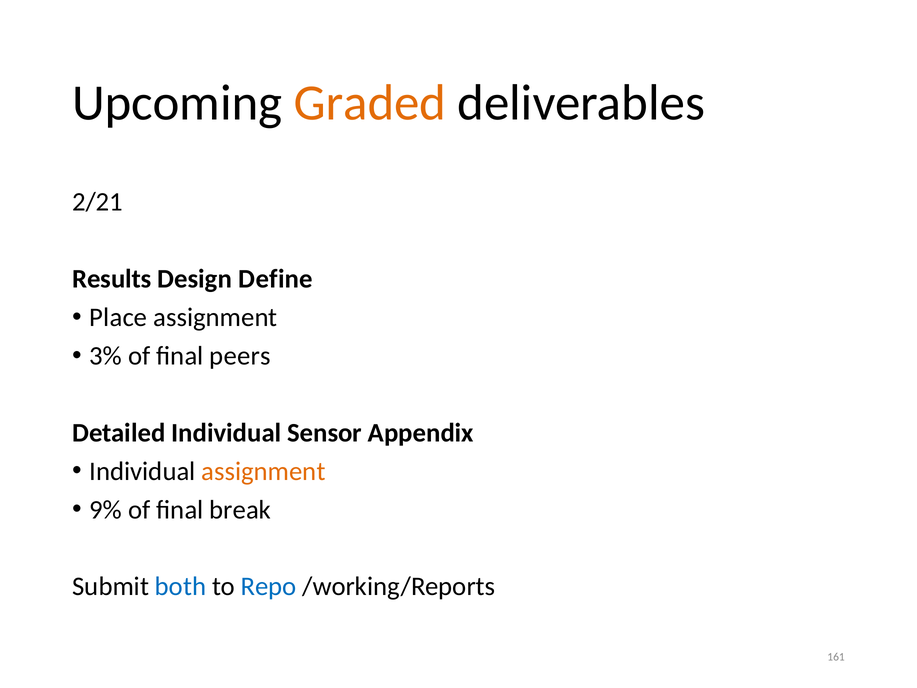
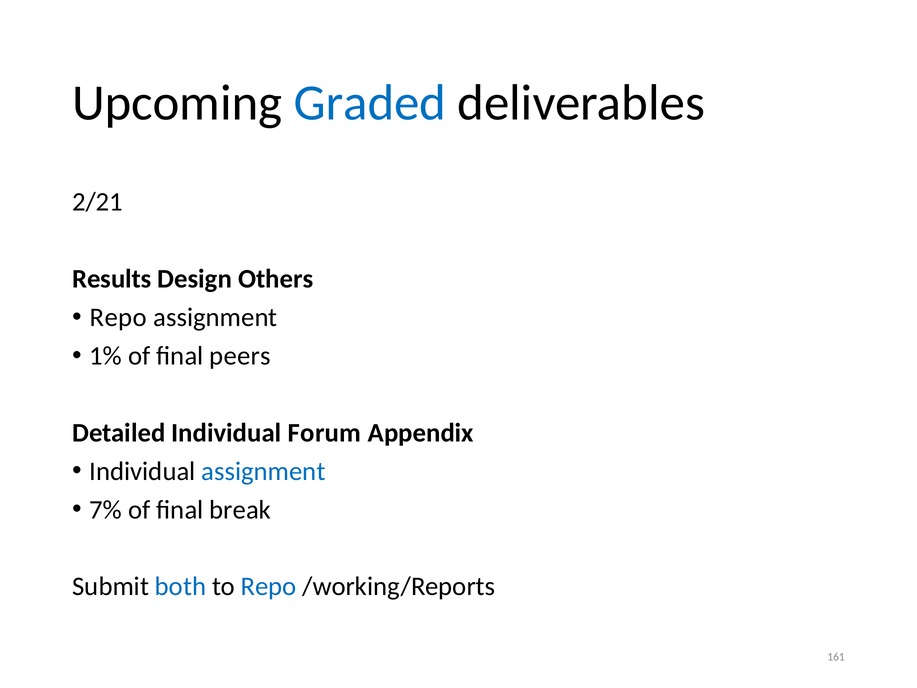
Graded colour: orange -> blue (370, 103)
Define: Define -> Others (276, 279)
Place: Place -> Repo (118, 317)
3%: 3% -> 1% (106, 356)
Sensor: Sensor -> Forum (325, 433)
assignment colour: orange -> blue (263, 471)
9%: 9% -> 7% (106, 510)
